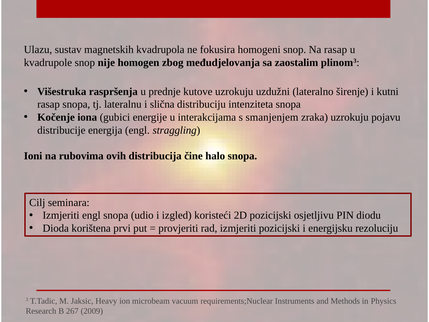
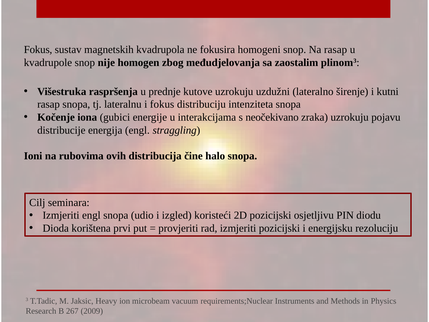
Ulazu: Ulazu -> Fokus (38, 50)
i slična: slična -> fokus (162, 104)
smanjenjem: smanjenjem -> neočekivano (272, 117)
